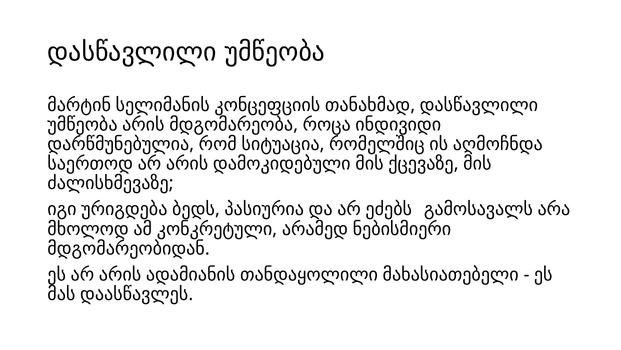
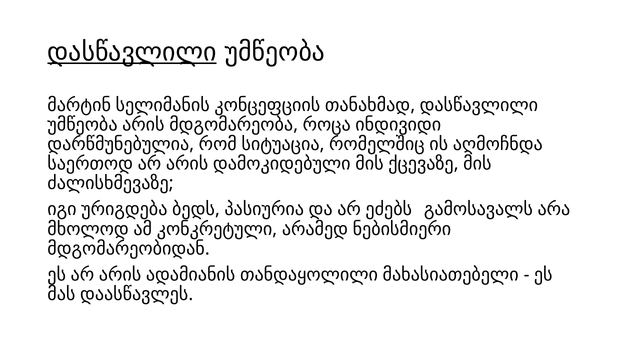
დასწავლილი underline: none -> present (132, 52)
